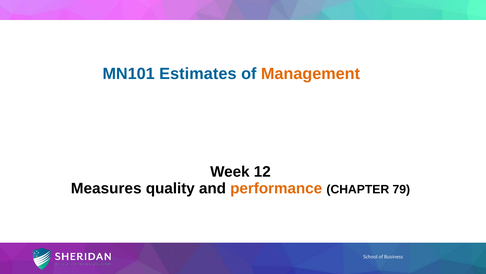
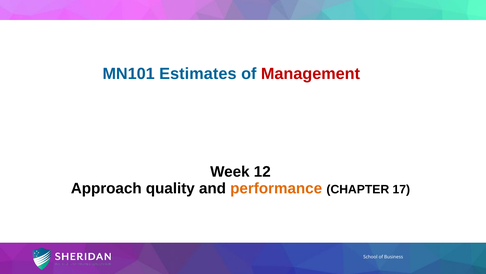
Management colour: orange -> red (310, 74)
Measures: Measures -> Approach (106, 188)
79: 79 -> 17 (401, 189)
